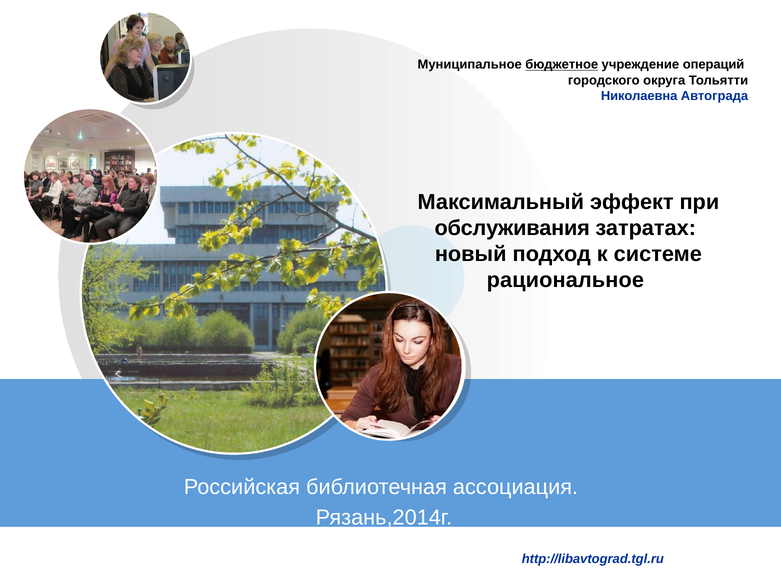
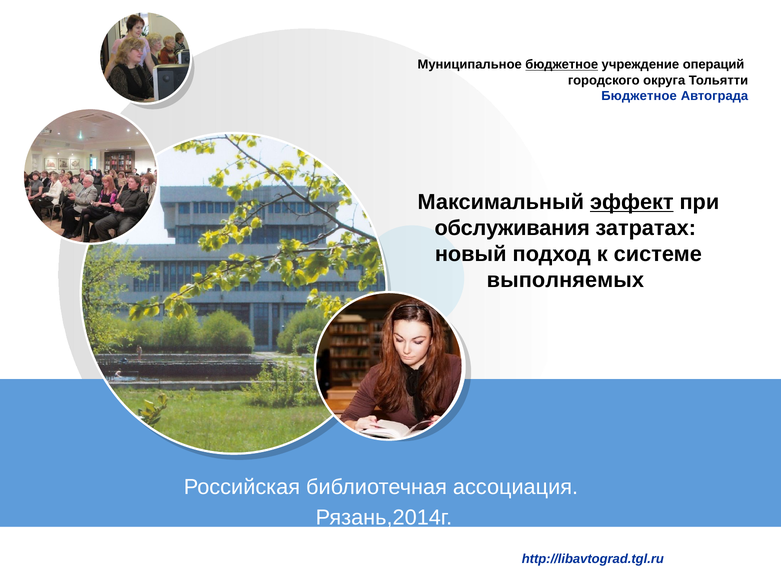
Николаевна: Николаевна -> Бюджетное (639, 96)
эффект underline: none -> present (632, 202)
рациональное: рациональное -> выполняемых (565, 280)
